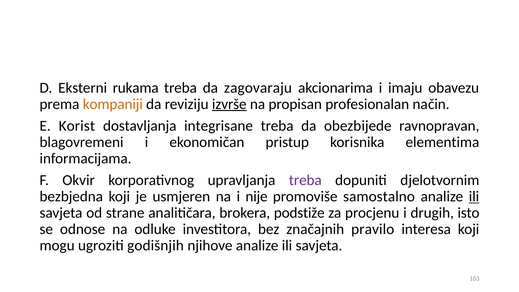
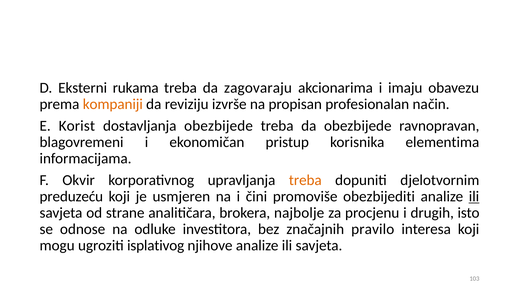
izvrše underline: present -> none (229, 104)
dostavljanja integrisane: integrisane -> obezbijede (219, 126)
treba colour: purple -> orange (305, 180)
bezbjedna: bezbjedna -> preduzeću (71, 196)
nije: nije -> čini (256, 196)
samostalno: samostalno -> obezbijediti (379, 196)
podstiže: podstiže -> najbolje (299, 213)
godišnjih: godišnjih -> isplativog (156, 245)
